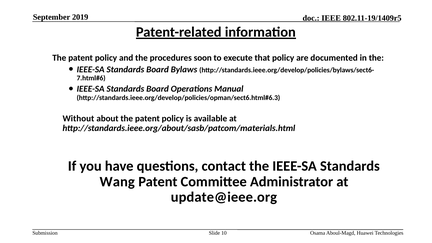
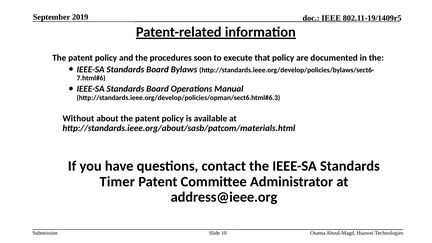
Wang: Wang -> Timer (117, 182)
update@ieee.org: update@ieee.org -> address@ieee.org (224, 197)
